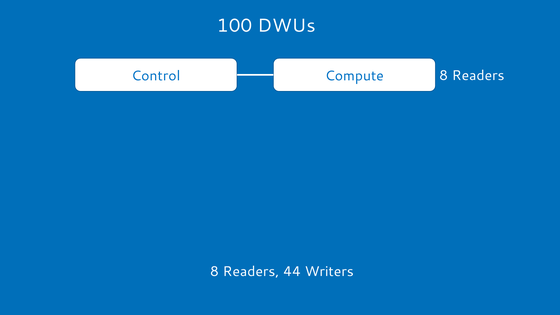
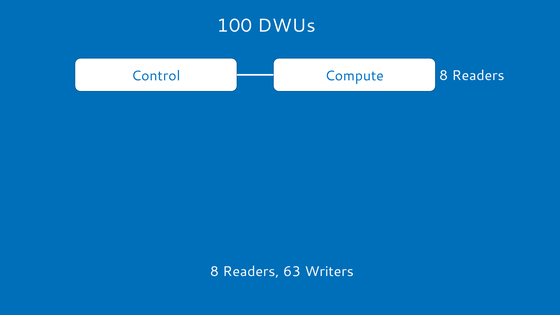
44: 44 -> 63 (292, 271)
